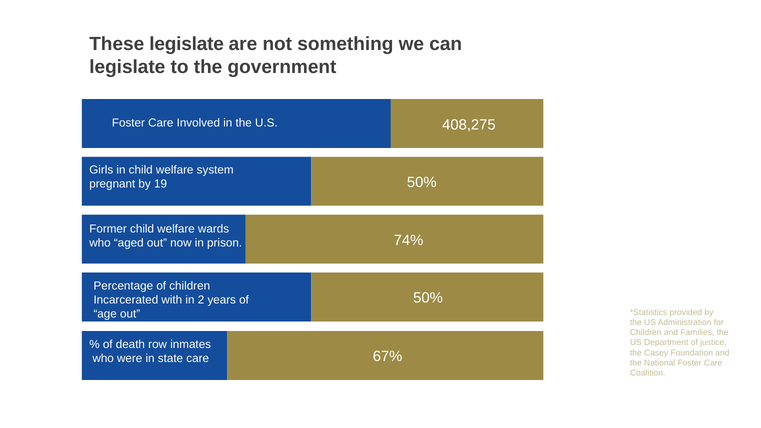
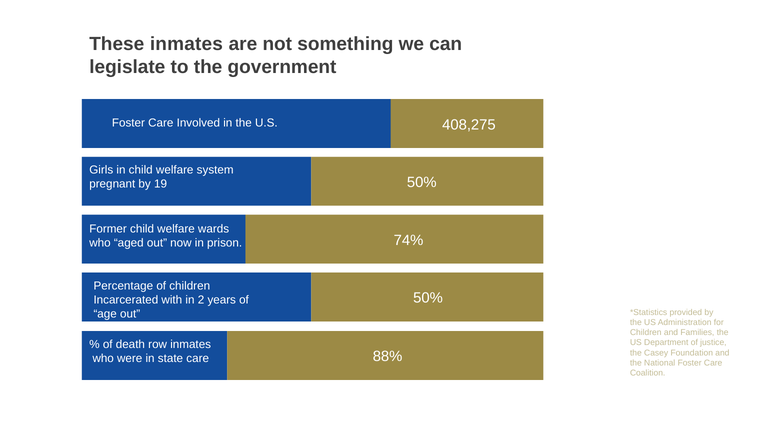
These legislate: legislate -> inmates (186, 44)
67%: 67% -> 88% (388, 357)
